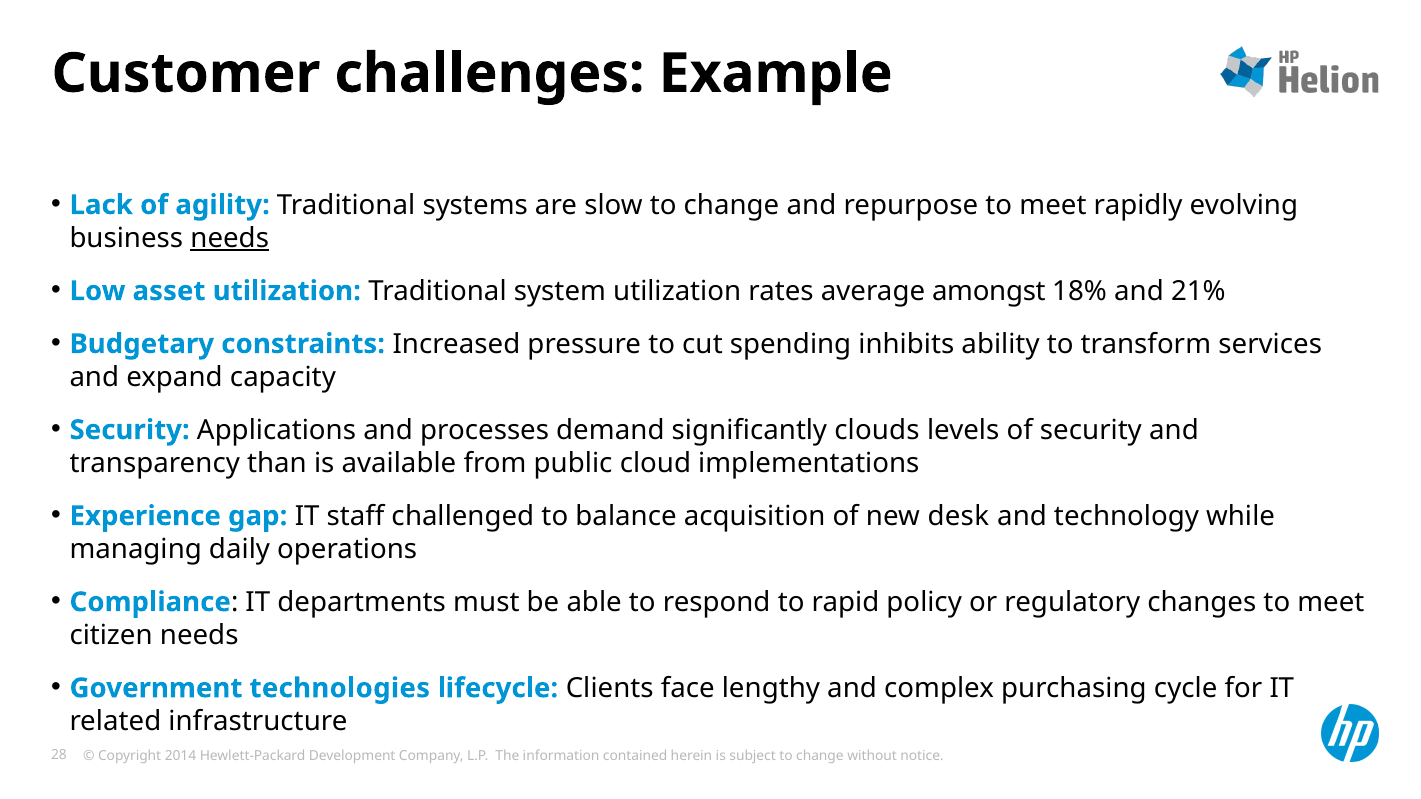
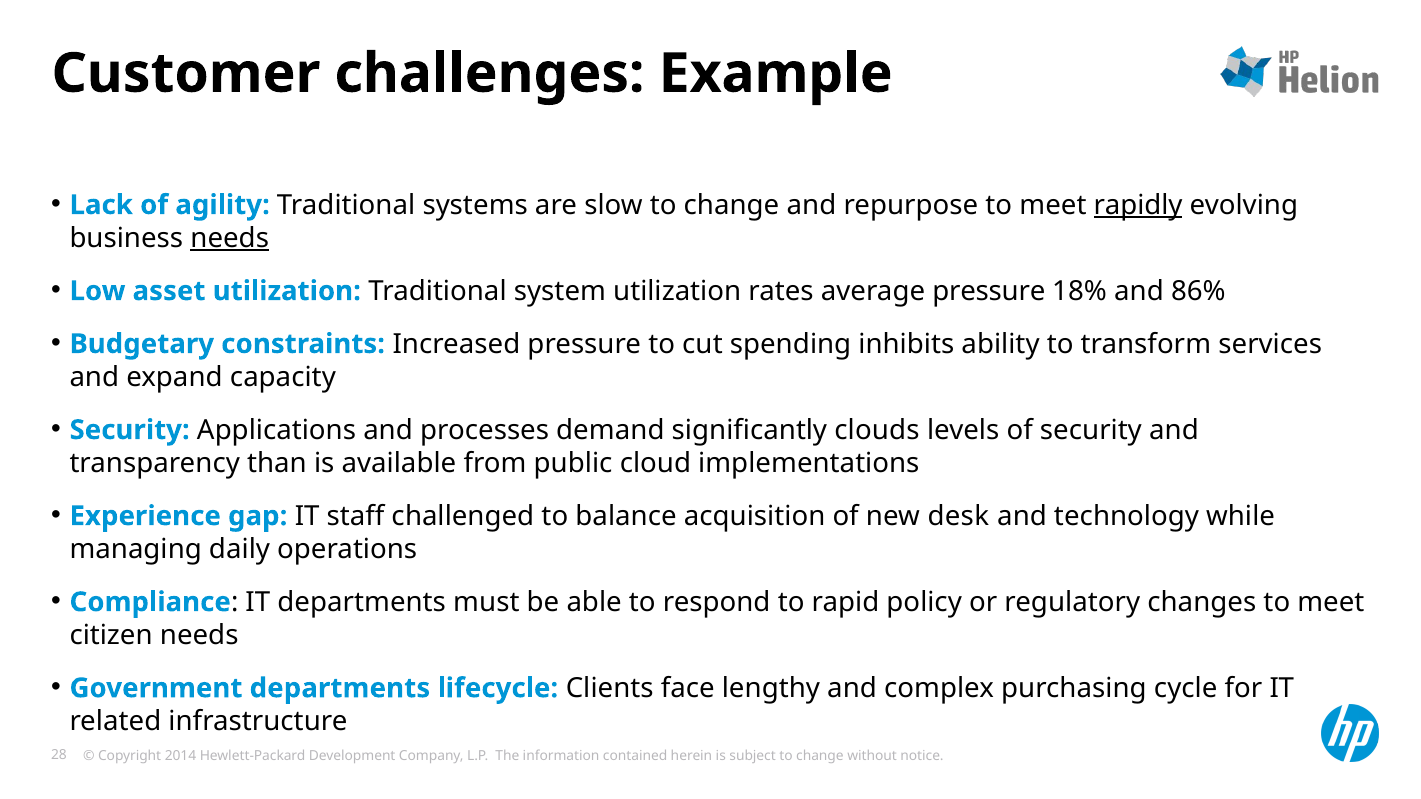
rapidly underline: none -> present (1138, 205)
average amongst: amongst -> pressure (989, 291)
21%: 21% -> 86% (1198, 291)
Government technologies: technologies -> departments (340, 688)
